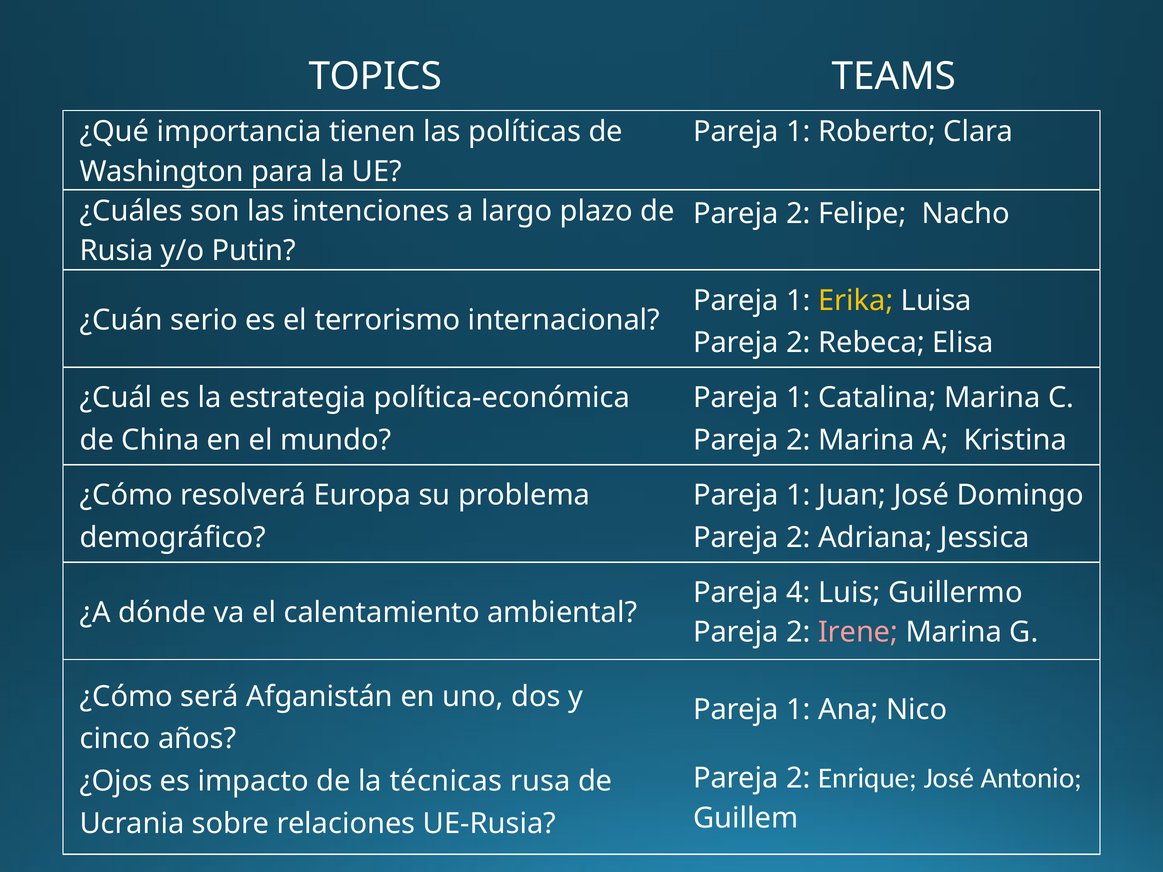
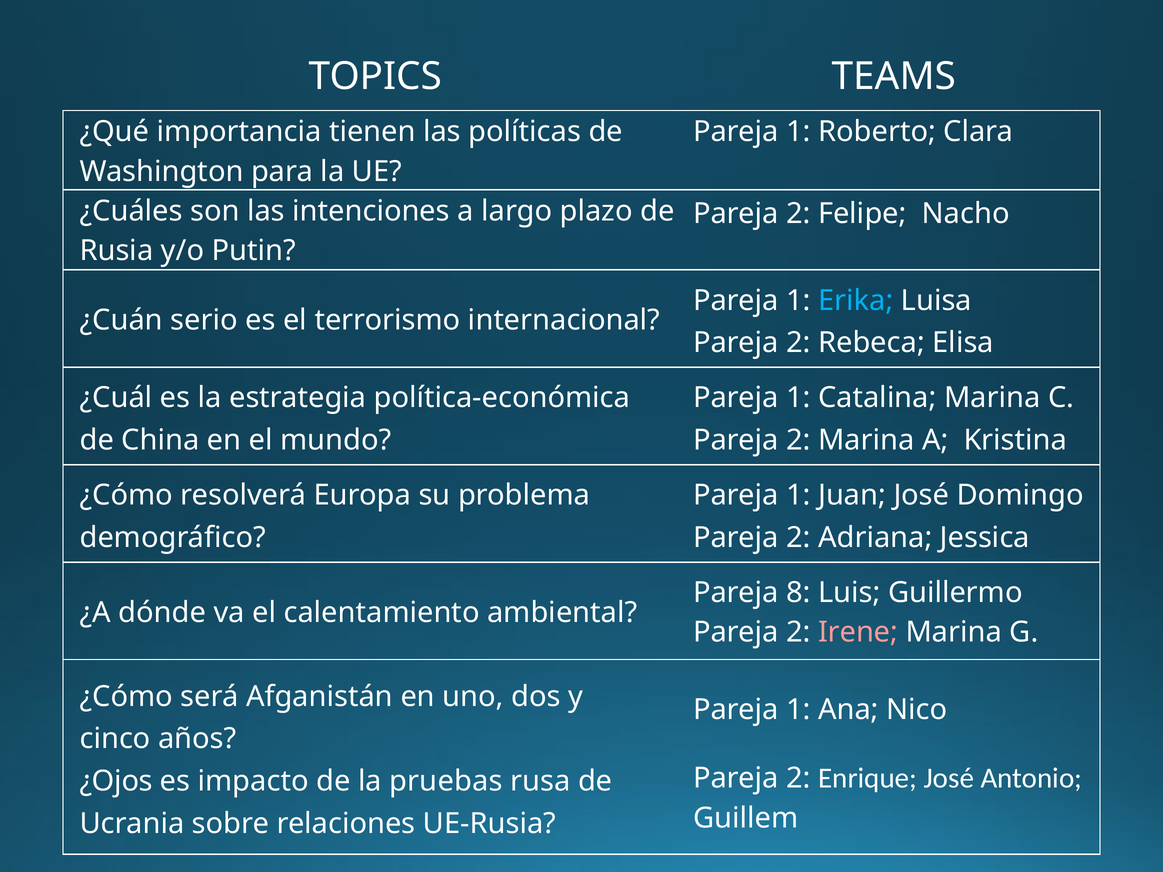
Erika colour: yellow -> light blue (856, 301)
4: 4 -> 8 (798, 593)
técnicas: técnicas -> pruebas (446, 781)
